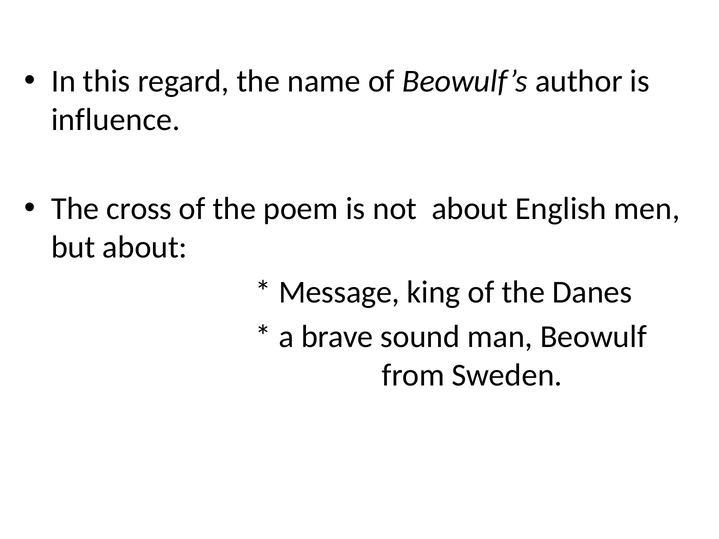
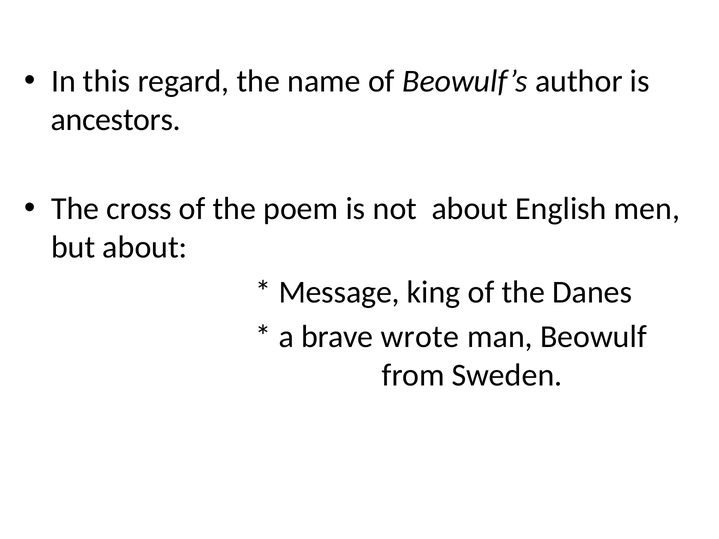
influence: influence -> ancestors (116, 120)
sound: sound -> wrote (420, 337)
